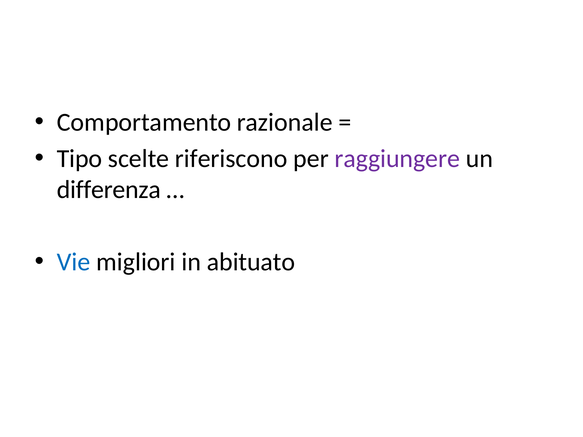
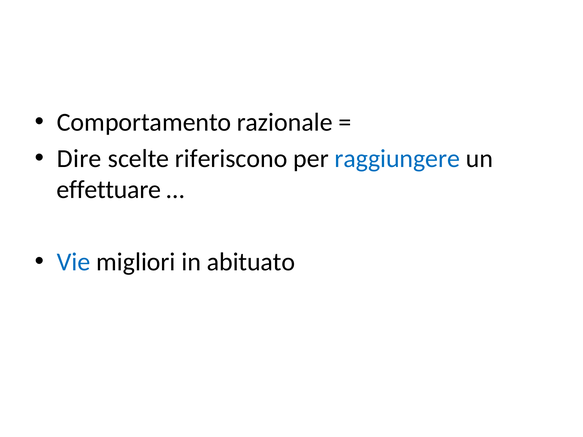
Tipo: Tipo -> Dire (79, 159)
raggiungere colour: purple -> blue (397, 159)
differenza: differenza -> effettuare (109, 190)
